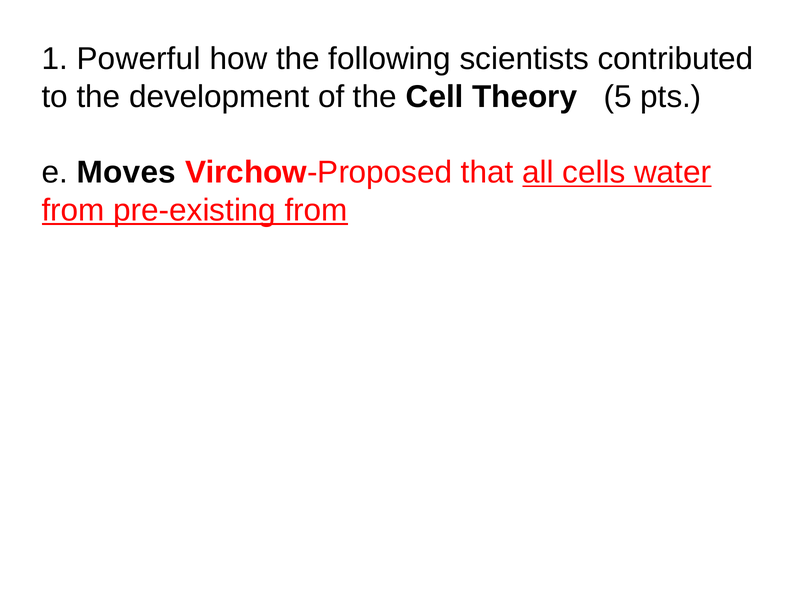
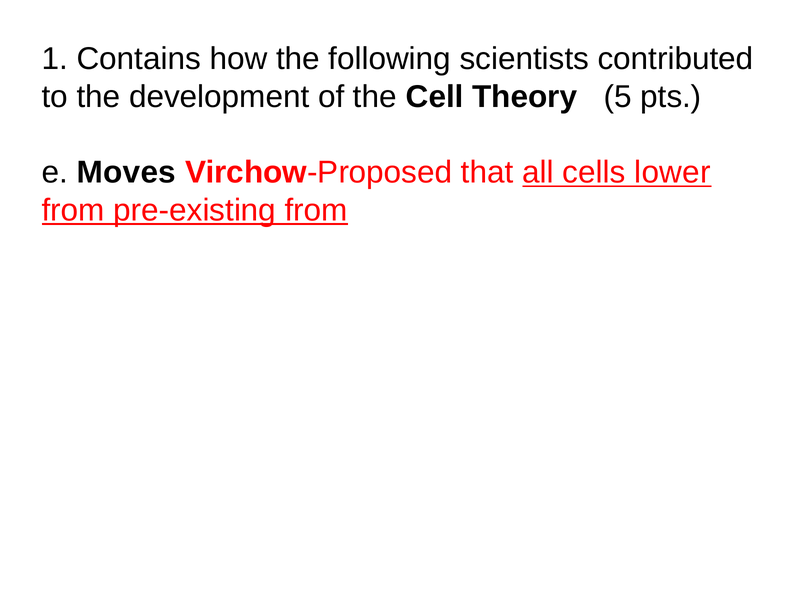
Powerful: Powerful -> Contains (139, 59)
water: water -> lower (673, 172)
